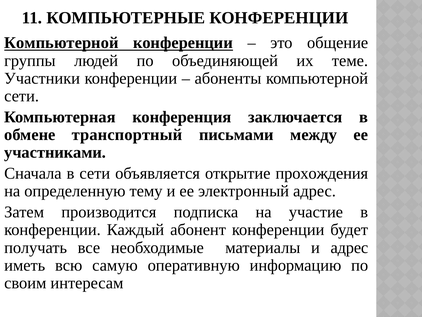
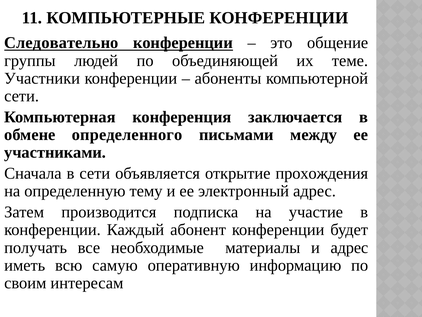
Компьютерной: Компьютерной -> Следовательно (61, 43)
транспортный: транспортный -> определенного (127, 135)
